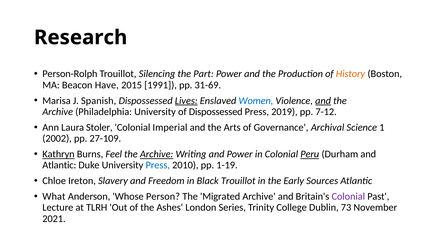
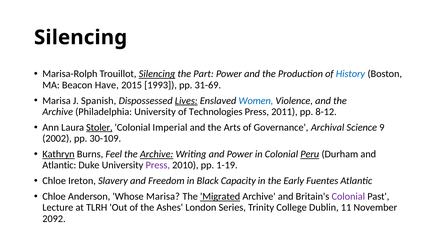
Research: Research -> Silencing (81, 37)
Person-Rolph: Person-Rolph -> Marisa-Rolph (70, 74)
Silencing underline: none -> present (157, 74)
History colour: orange -> blue (350, 74)
1991: 1991 -> 1993 (161, 85)
and underline: present -> none (323, 101)
of Dispossessed: Dispossessed -> Technologies (216, 112)
2019: 2019 -> 2011 (284, 112)
7-12: 7-12 -> 8-12 (326, 112)
Stoler underline: none -> present (99, 127)
1: 1 -> 9 (382, 127)
27-109: 27-109 -> 30-109 (105, 138)
Press colour: blue -> purple (158, 165)
Black Trouillot: Trouillot -> Capacity (238, 181)
Sources: Sources -> Fuentes (322, 181)
What: What -> Chloe (54, 196)
Whose Person: Person -> Marisa (163, 196)
Migrated underline: none -> present (220, 196)
73: 73 -> 11 (346, 208)
2021: 2021 -> 2092 (54, 219)
